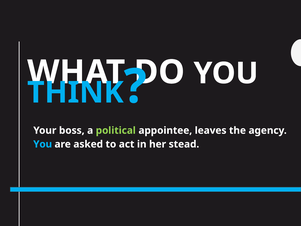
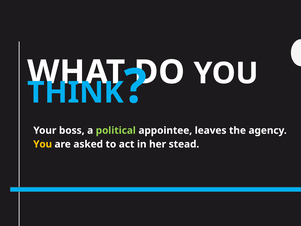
You colour: light blue -> yellow (43, 144)
